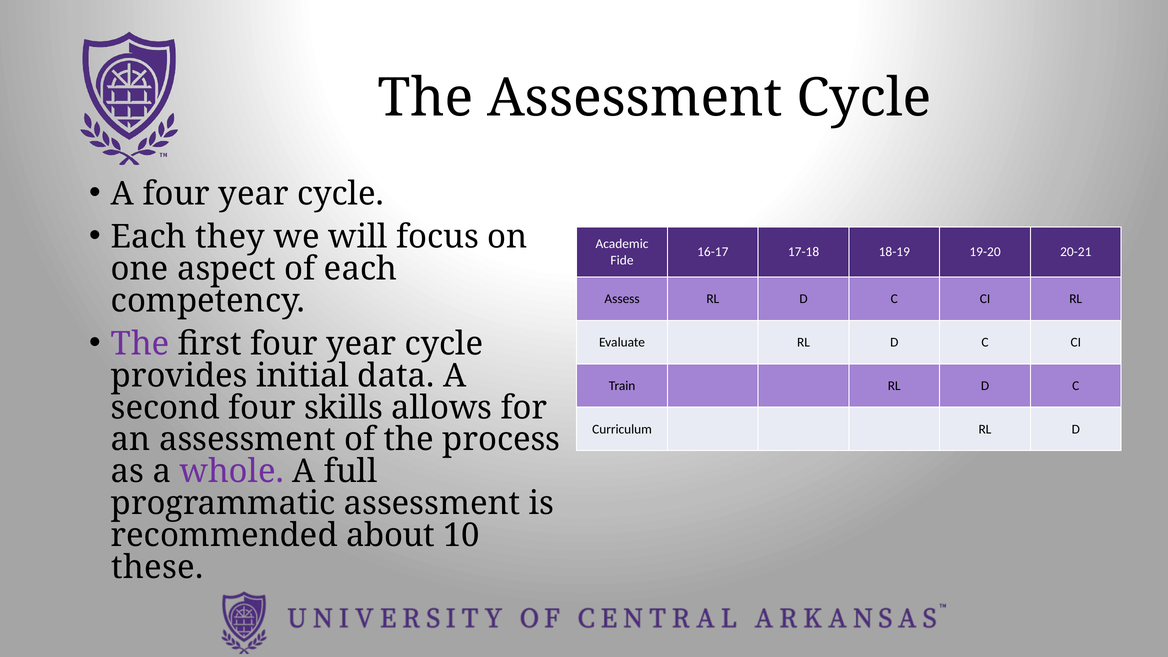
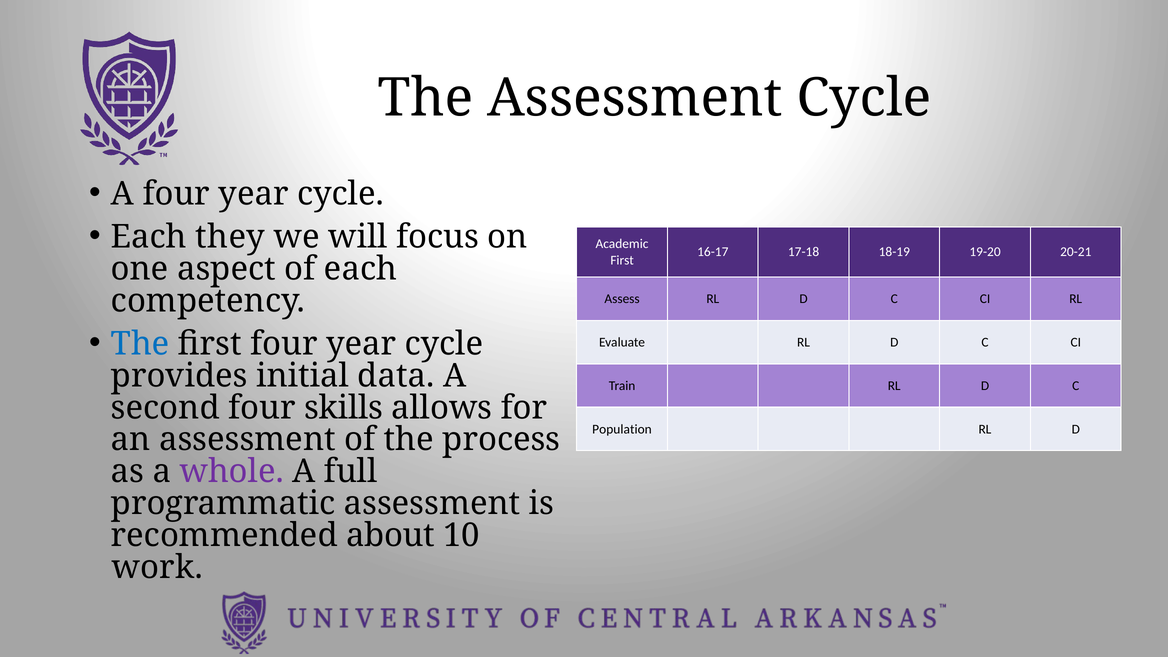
Fide: Fide -> First (622, 260)
The colour: purple -> blue (140, 344)
Curriculum: Curriculum -> Population (622, 429)
these: these -> work (157, 568)
